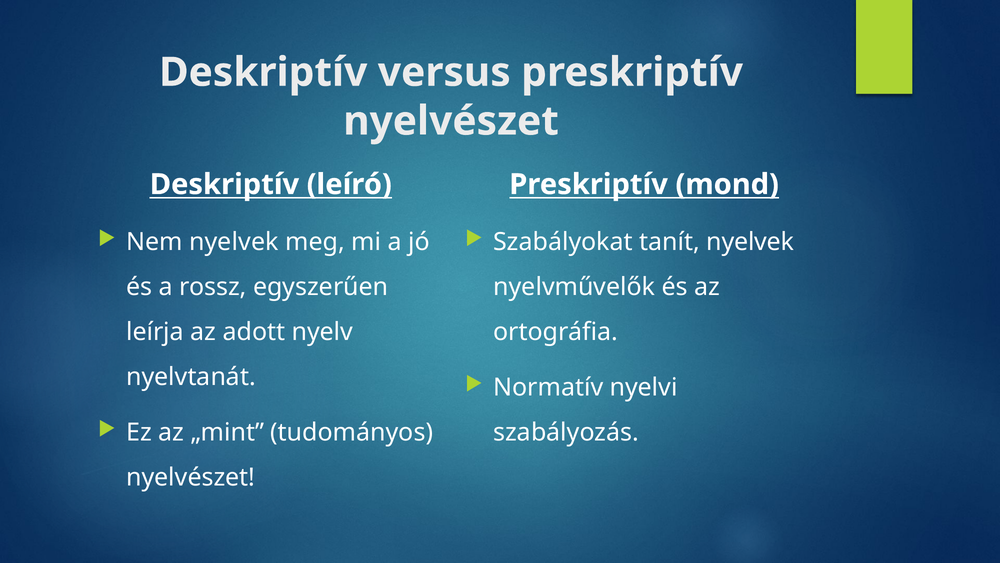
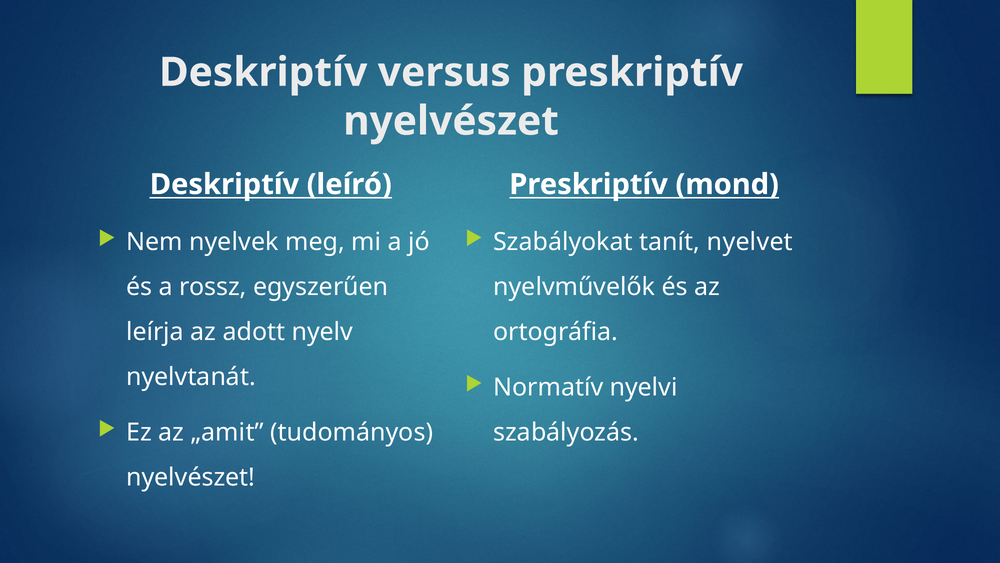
tanít nyelvek: nyelvek -> nyelvet (750, 242)
„mint: „mint -> „amit (227, 432)
